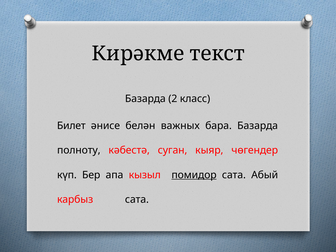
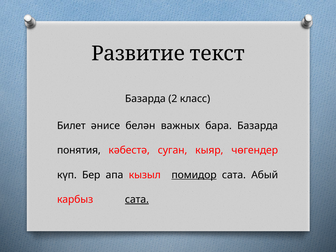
Кирәкме: Кирәкме -> Развитие (138, 54)
полноту: полноту -> понятия (79, 150)
сата underline: none -> present (137, 200)
